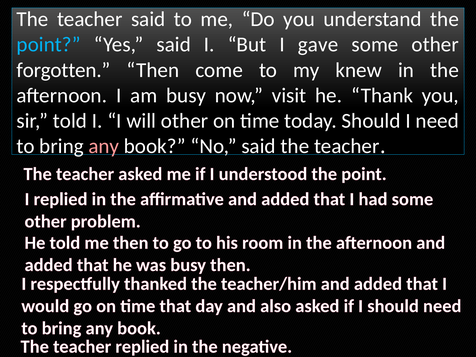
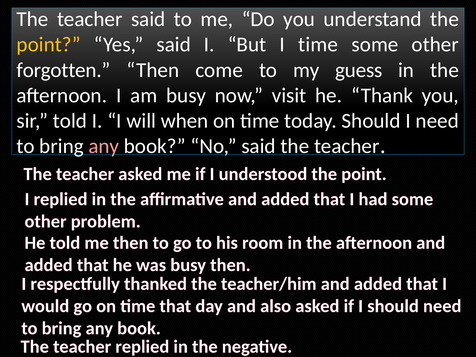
point colour: light blue -> yellow (49, 45)
I gave: gave -> time (318, 45)
knew: knew -> guess (359, 70)
will other: other -> when (185, 121)
